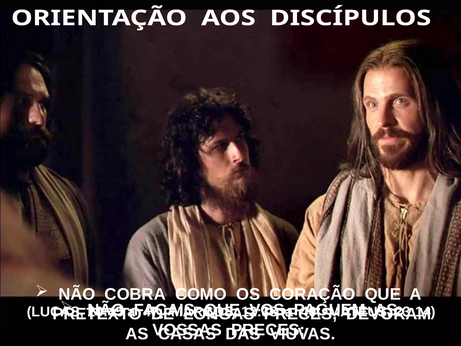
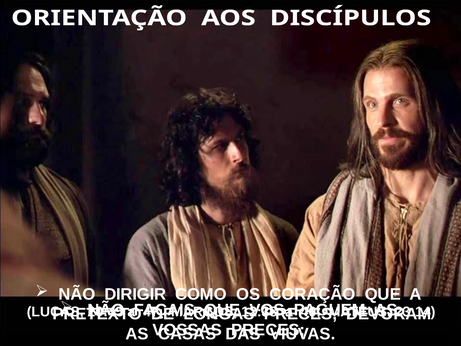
COBRA: COBRA -> DIRIGIR (135, 294)
